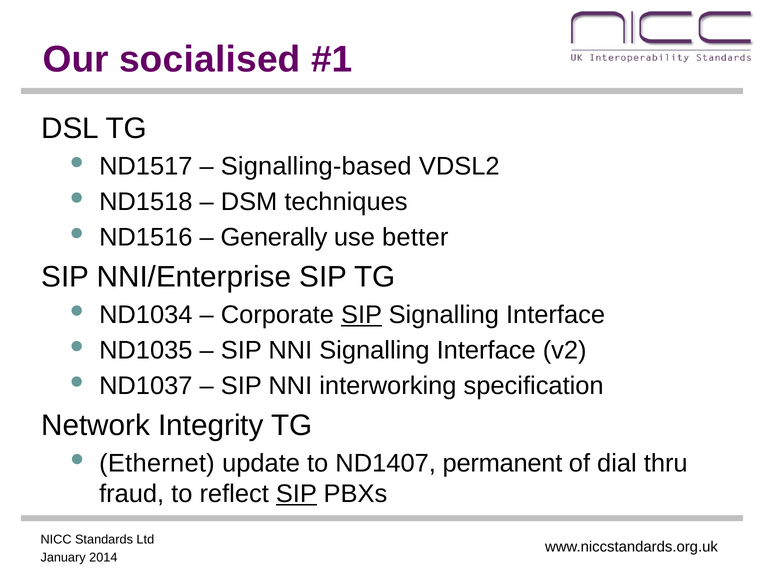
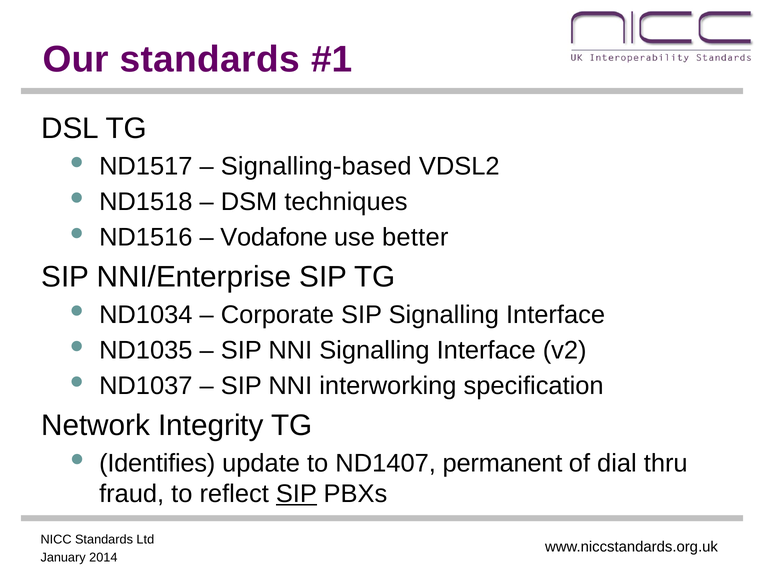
Our socialised: socialised -> standards (210, 60)
Generally: Generally -> Vodafone (274, 237)
SIP underline: present -> none (362, 315)
Ethernet: Ethernet -> Identifies (157, 463)
